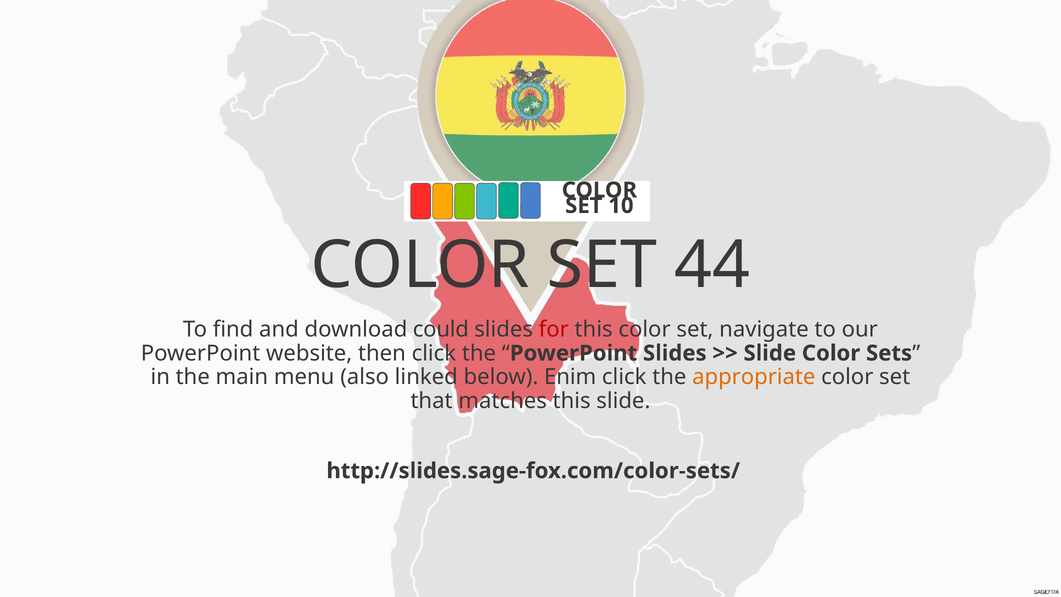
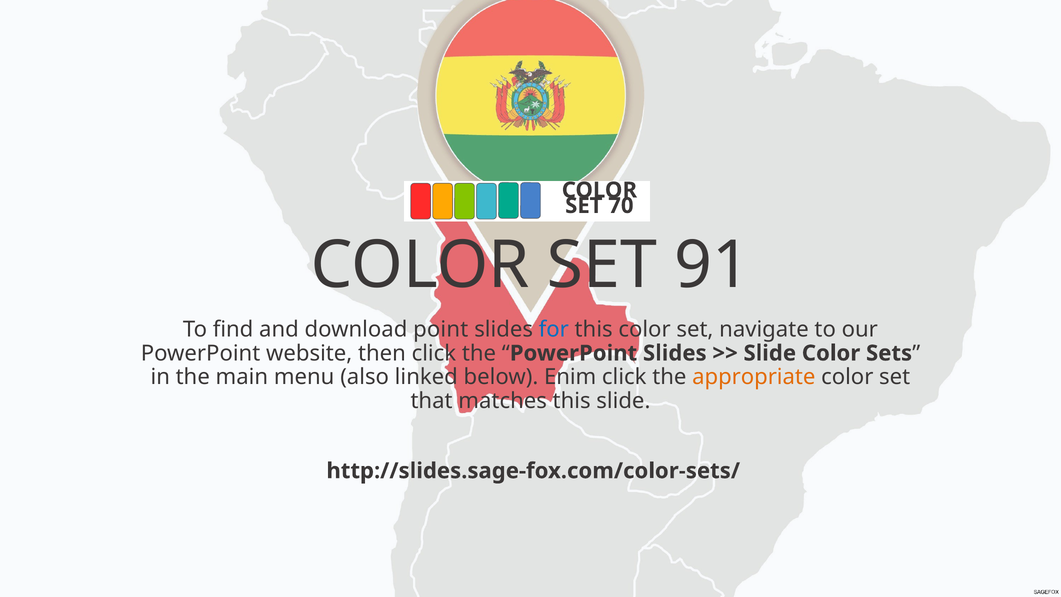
10: 10 -> 70 (621, 206)
44: 44 -> 91 (712, 265)
could: could -> point (441, 329)
for colour: red -> blue (554, 329)
